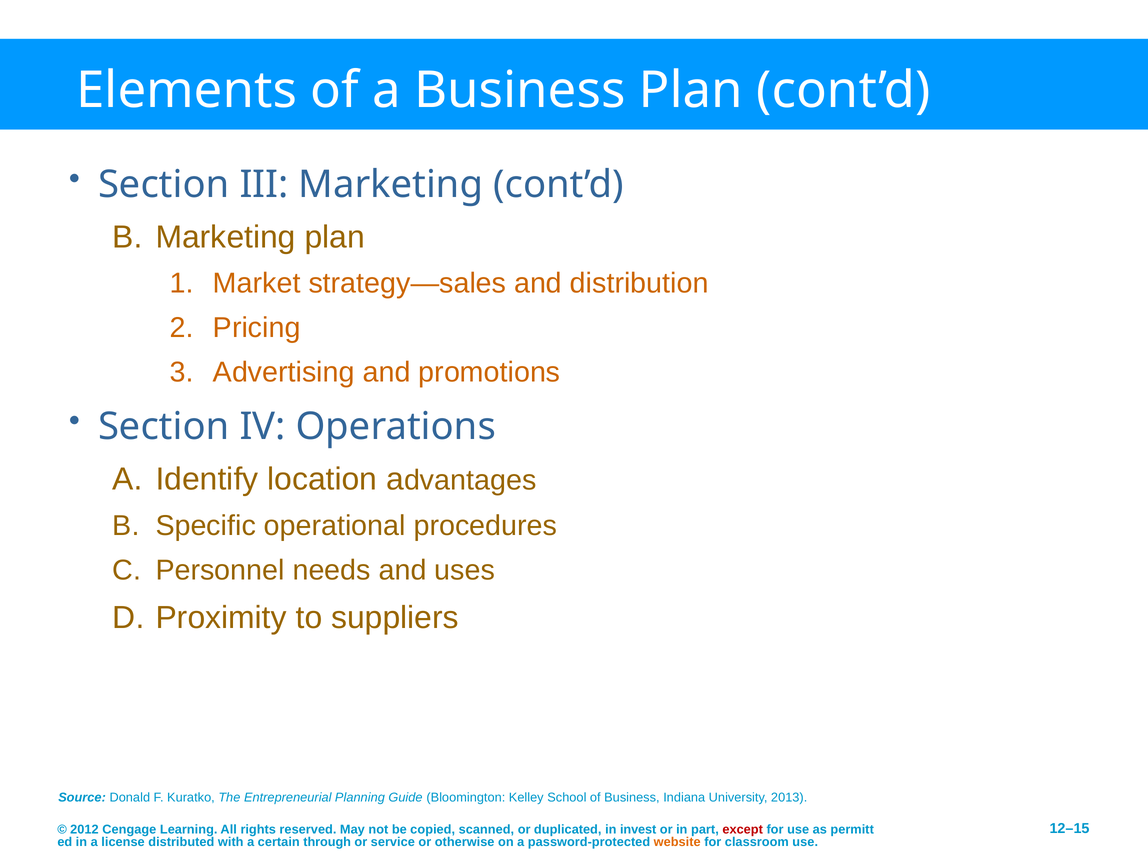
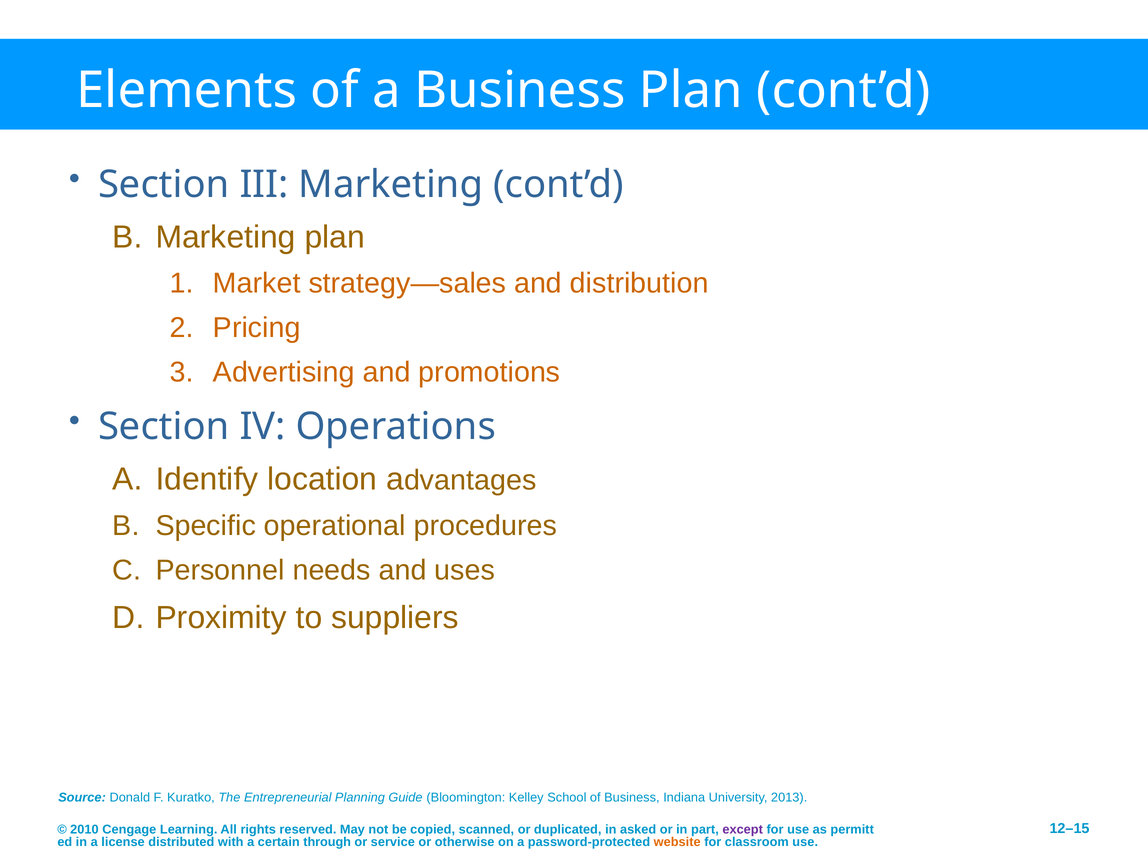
2012: 2012 -> 2010 (84, 829)
invest: invest -> asked (638, 829)
except colour: red -> purple (743, 829)
